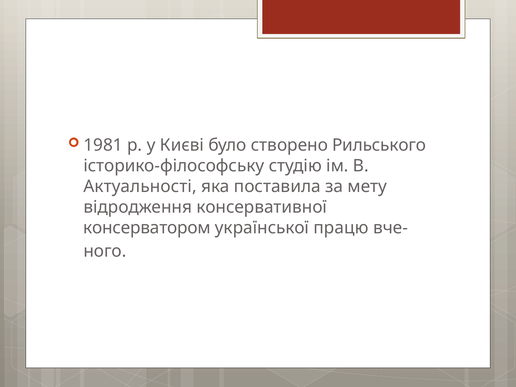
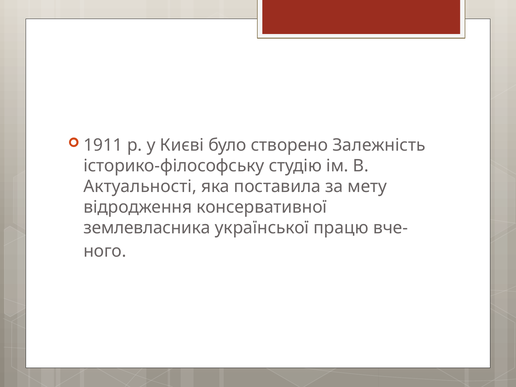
1981: 1981 -> 1911 (103, 145)
Рильського: Рильського -> Залежність (379, 145)
консерватором: консерватором -> землевласника (147, 228)
